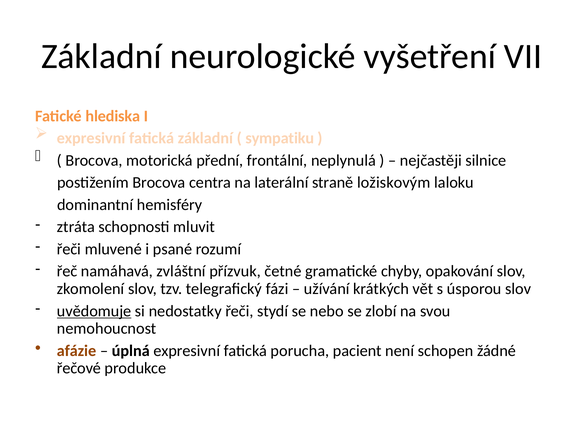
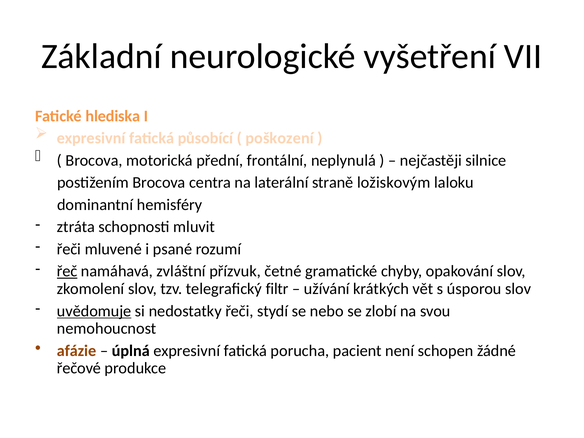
fatická základní: základní -> působící (205, 138)
sympatiku: sympatiku -> poškození (280, 138)
řeč underline: none -> present (67, 271)
fázi: fázi -> filtr (277, 289)
